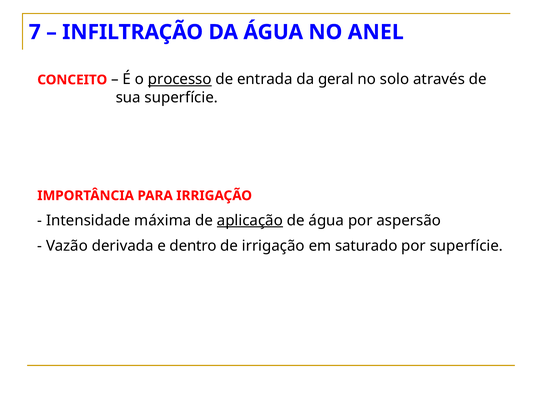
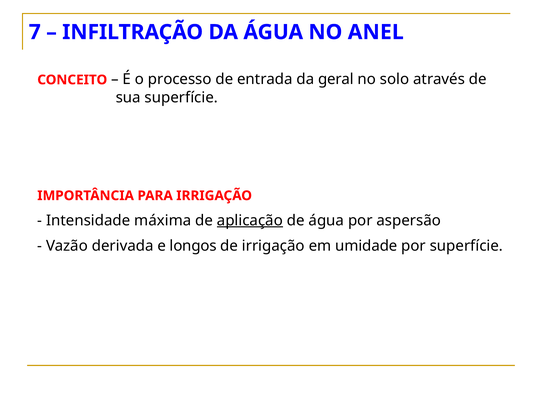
processo underline: present -> none (180, 79)
dentro: dentro -> longos (193, 246)
saturado: saturado -> umidade (366, 246)
